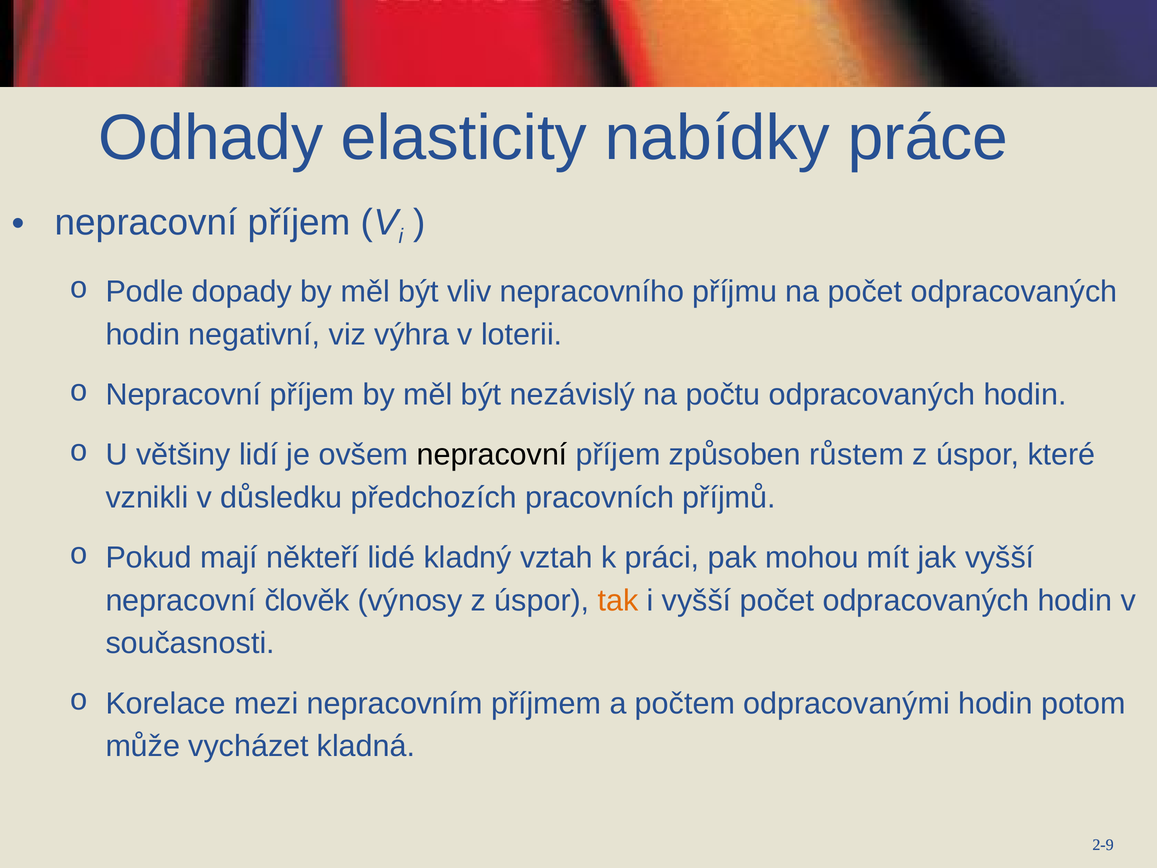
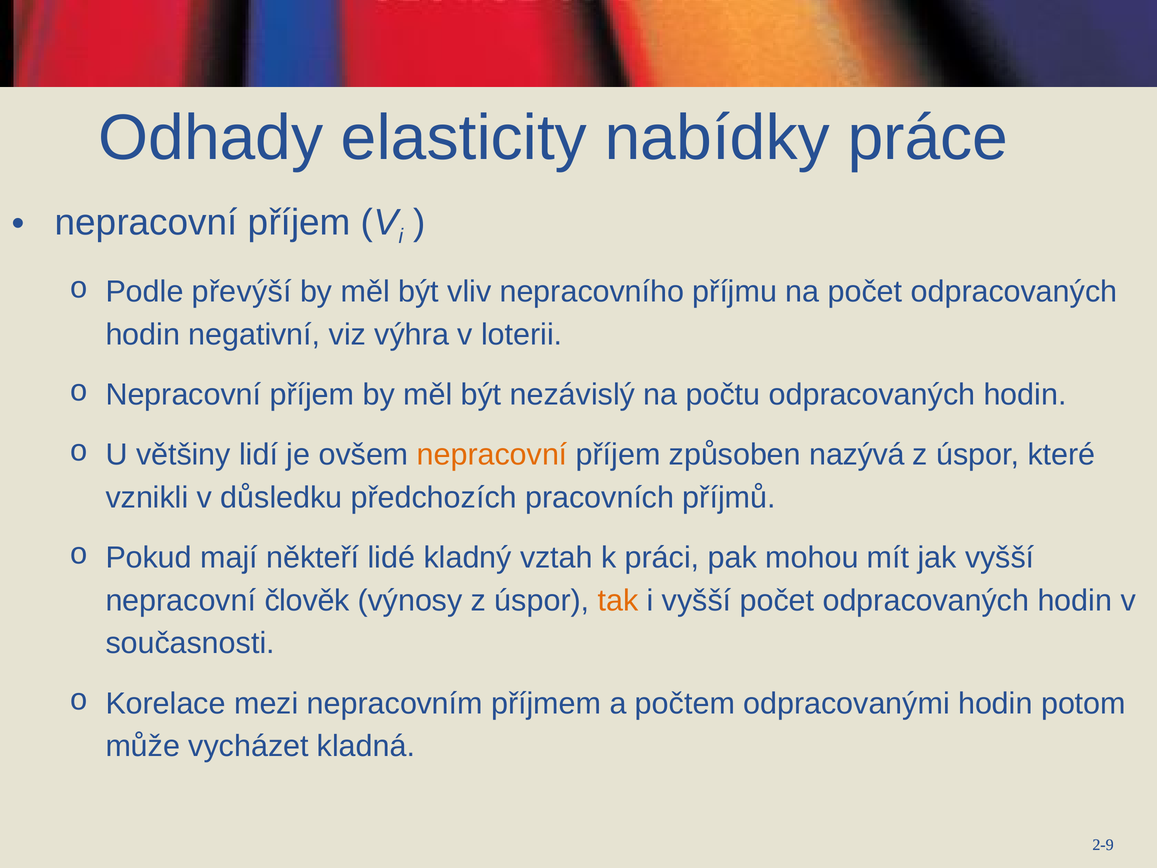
dopady: dopady -> převýší (242, 292)
nepracovní colour: black -> orange (492, 455)
růstem: růstem -> nazývá (857, 455)
